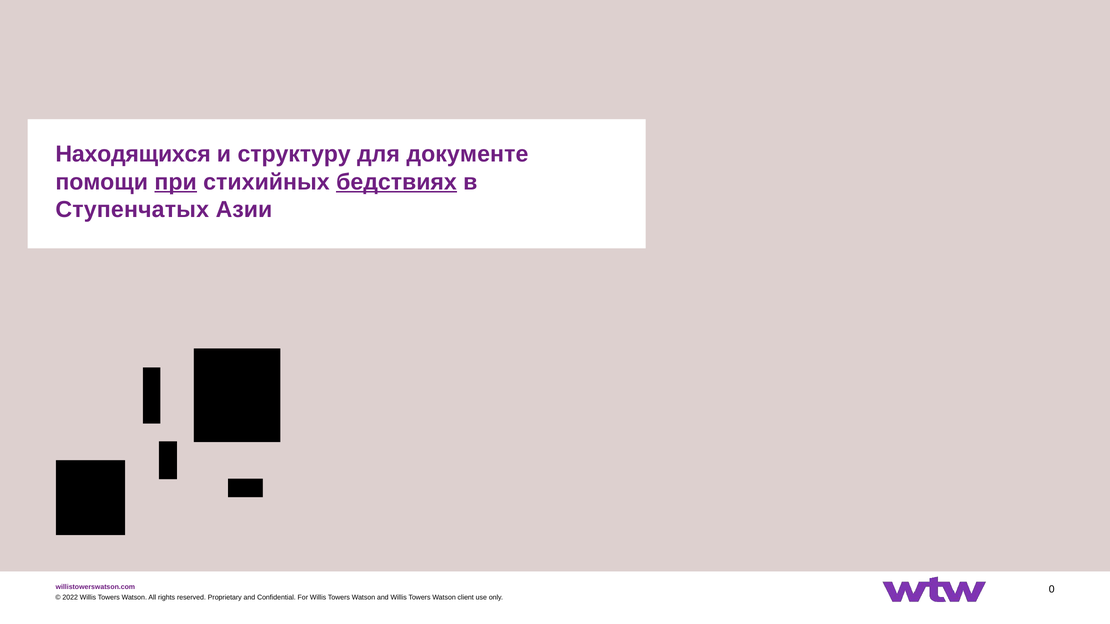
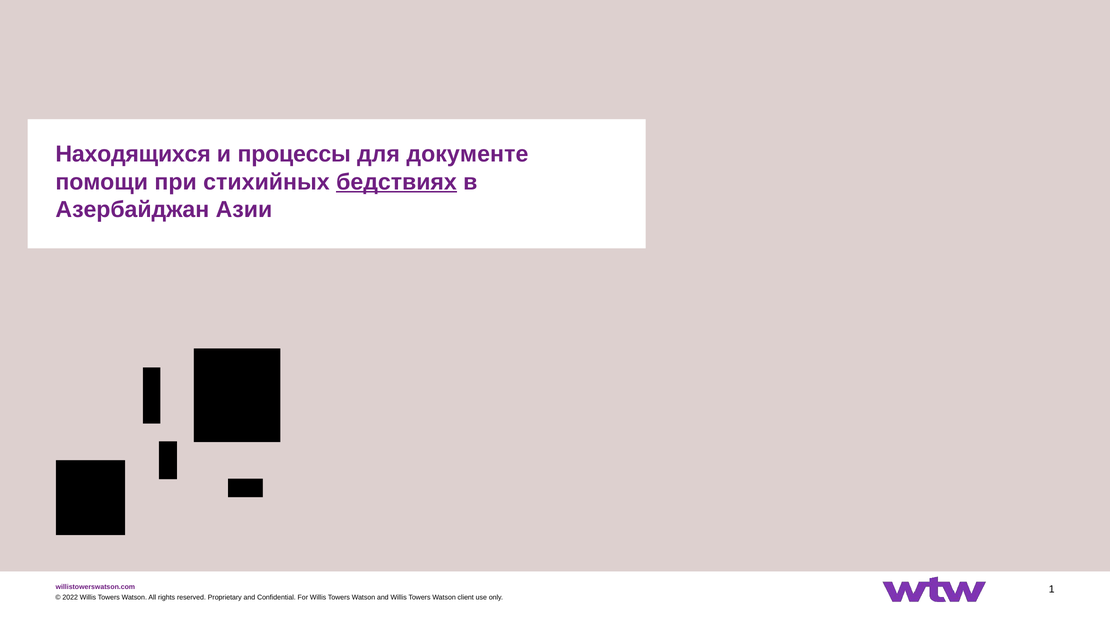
структуру: структуру -> процессы (294, 154)
при underline: present -> none (176, 182)
Ступенчатых: Ступенчатых -> Азербайджан (132, 210)
0: 0 -> 1 (1052, 590)
